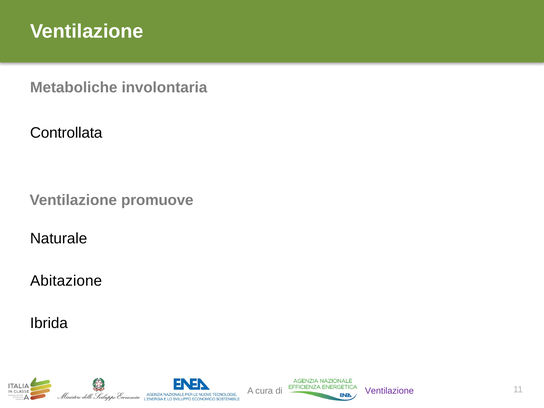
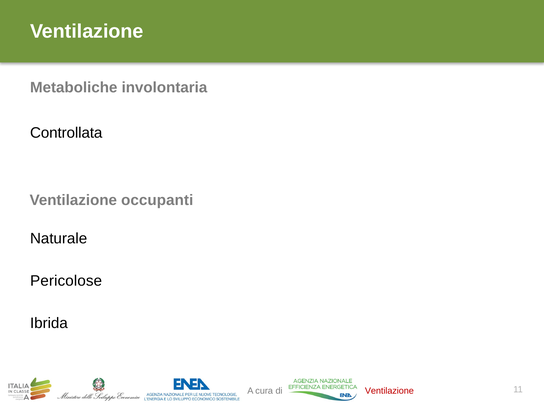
promuove: promuove -> occupanti (157, 200)
Abitazione: Abitazione -> Pericolose (66, 281)
Ventilazione colour: purple -> red (389, 391)
